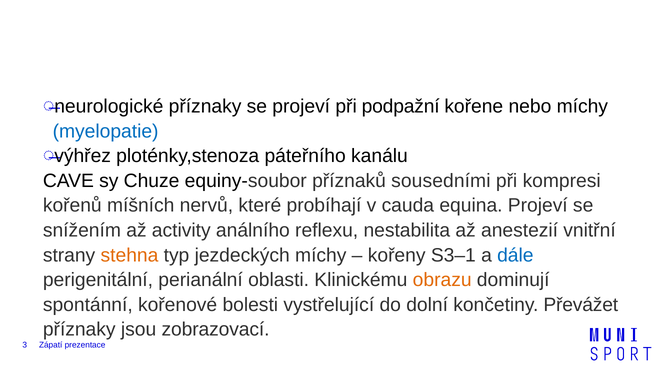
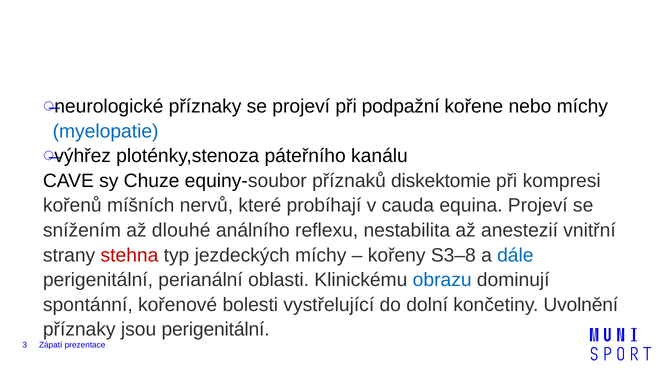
sousedními: sousedními -> diskektomie (441, 181)
activity: activity -> dlouhé (181, 230)
stehna colour: orange -> red (129, 255)
S3–1: S3–1 -> S3–8 (453, 255)
obrazu colour: orange -> blue (442, 280)
Převážet: Převážet -> Uvolnění (581, 305)
jsou zobrazovací: zobrazovací -> perigenitální (216, 329)
